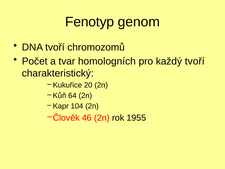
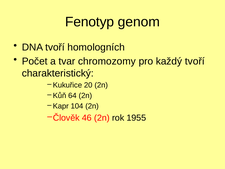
chromozomů: chromozomů -> homologních (96, 47)
homologních: homologních -> chromozomy (107, 61)
